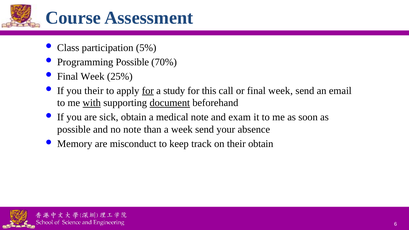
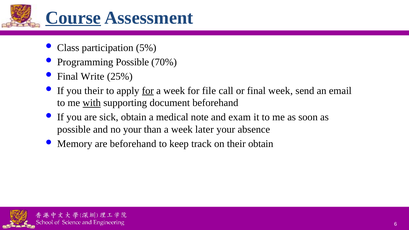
Course underline: none -> present (73, 18)
Week: Week -> Write (93, 76)
study: study -> week (174, 91)
this: this -> file (209, 91)
document underline: present -> none (170, 103)
no note: note -> your (132, 130)
a week send: send -> later (204, 130)
are misconduct: misconduct -> beforehand (133, 144)
